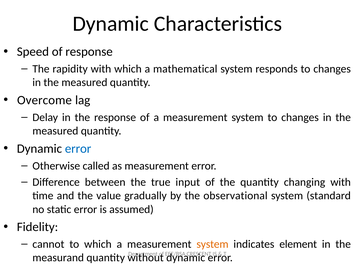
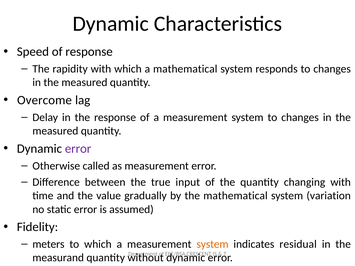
error colour: blue -> purple (78, 149)
the observational: observational -> mathematical (235, 196)
standard: standard -> variation (329, 196)
cannot: cannot -> meters (48, 244)
element: element -> residual (298, 244)
